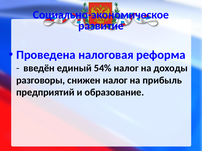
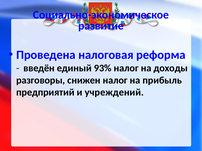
54%: 54% -> 93% (103, 68)
образование: образование -> учреждений (114, 93)
